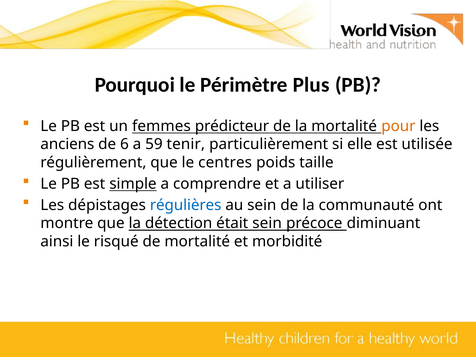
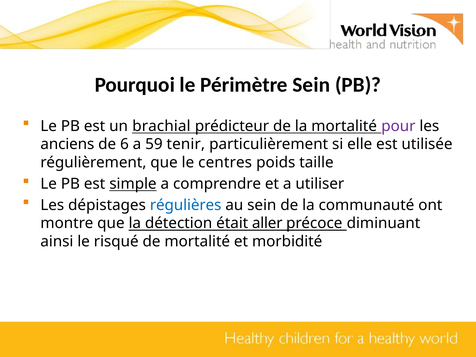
Périmètre Plus: Plus -> Sein (311, 85)
femmes: femmes -> brachial (161, 126)
pour colour: orange -> purple (398, 126)
était sein: sein -> aller (267, 223)
